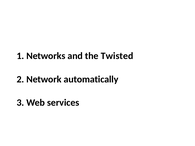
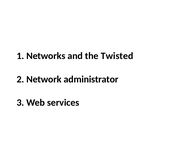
automatically: automatically -> administrator (91, 79)
